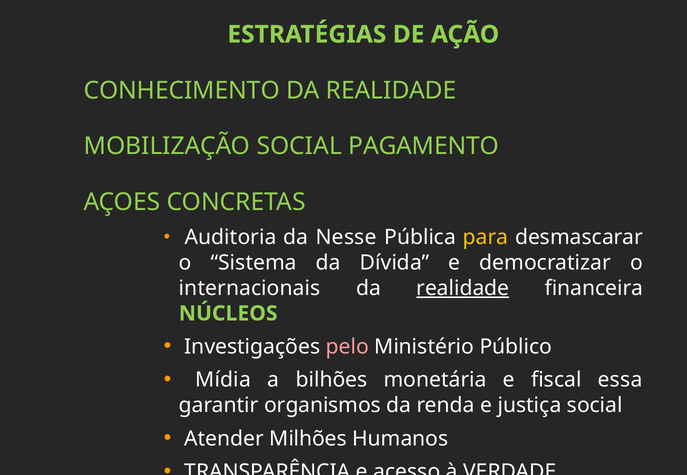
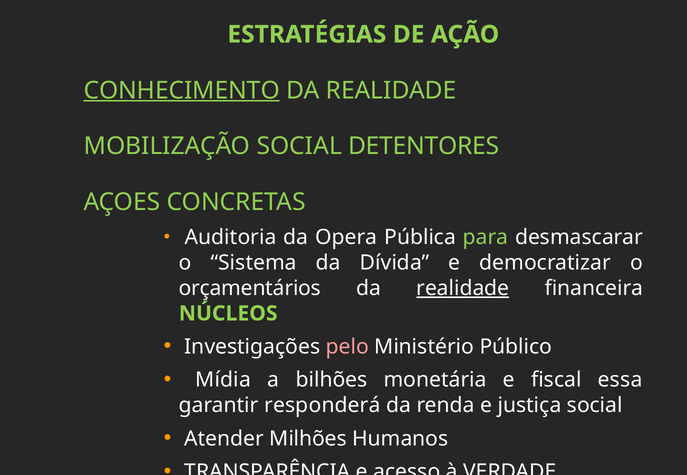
CONHECIMENTO underline: none -> present (182, 91)
PAGAMENTO: PAGAMENTO -> DETENTORES (424, 147)
Nesse: Nesse -> Opera (346, 238)
para colour: yellow -> light green (486, 238)
internacionais: internacionais -> orçamentários (250, 288)
organismos: organismos -> responderá (322, 406)
